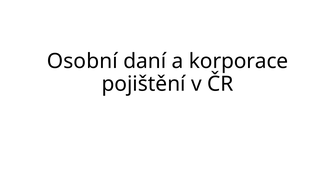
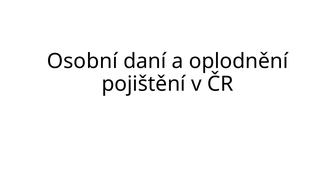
korporace: korporace -> oplodnění (239, 61)
